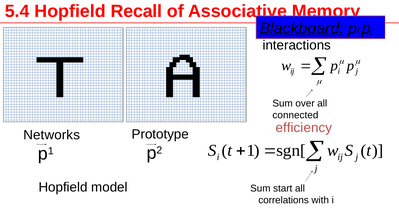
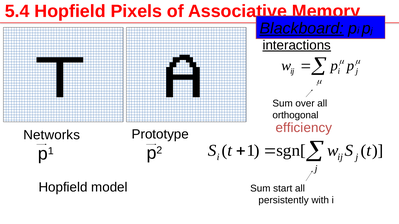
Recall: Recall -> Pixels (136, 11)
interactions underline: none -> present (297, 45)
connected: connected -> orthogonal (295, 115)
correlations: correlations -> persistently (284, 200)
